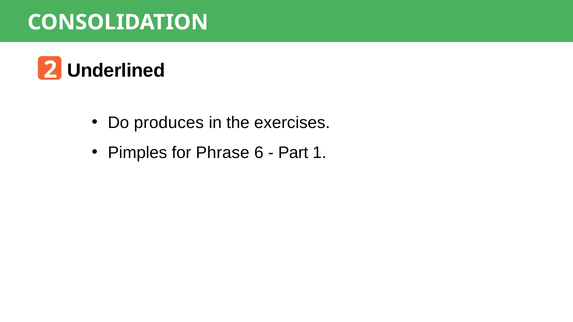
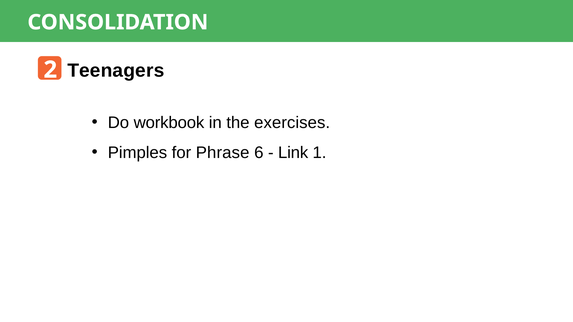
Underlined: Underlined -> Teenagers (116, 70)
produces: produces -> workbook (169, 123)
Part: Part -> Link (293, 153)
